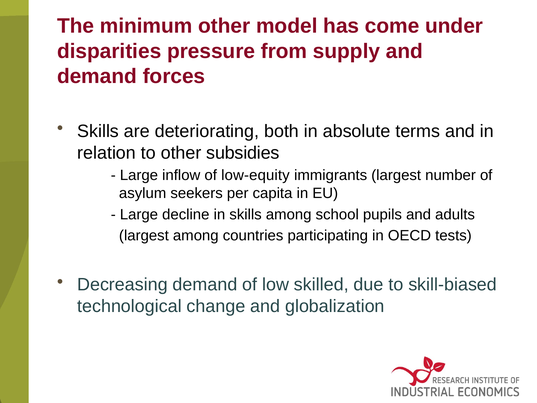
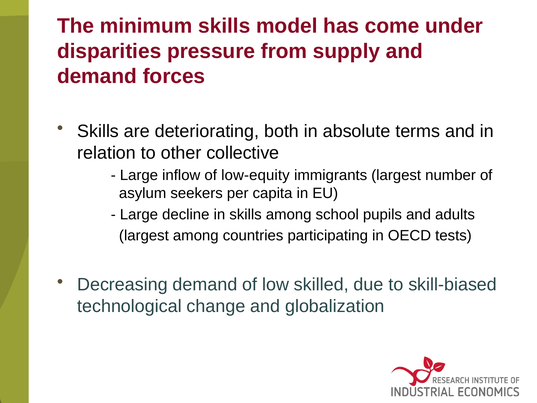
minimum other: other -> skills (224, 26)
subsidies: subsidies -> collective (243, 153)
